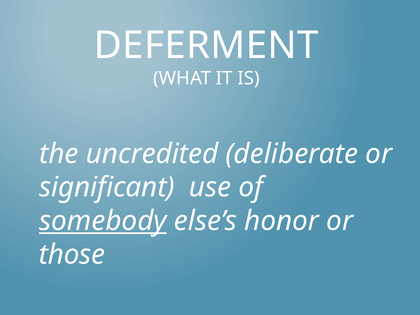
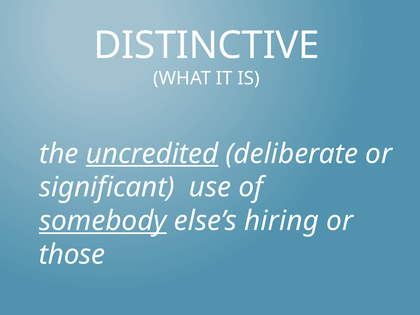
DEFERMENT: DEFERMENT -> DISTINCTIVE (207, 45)
uncredited underline: none -> present (152, 154)
honor: honor -> hiring (282, 221)
